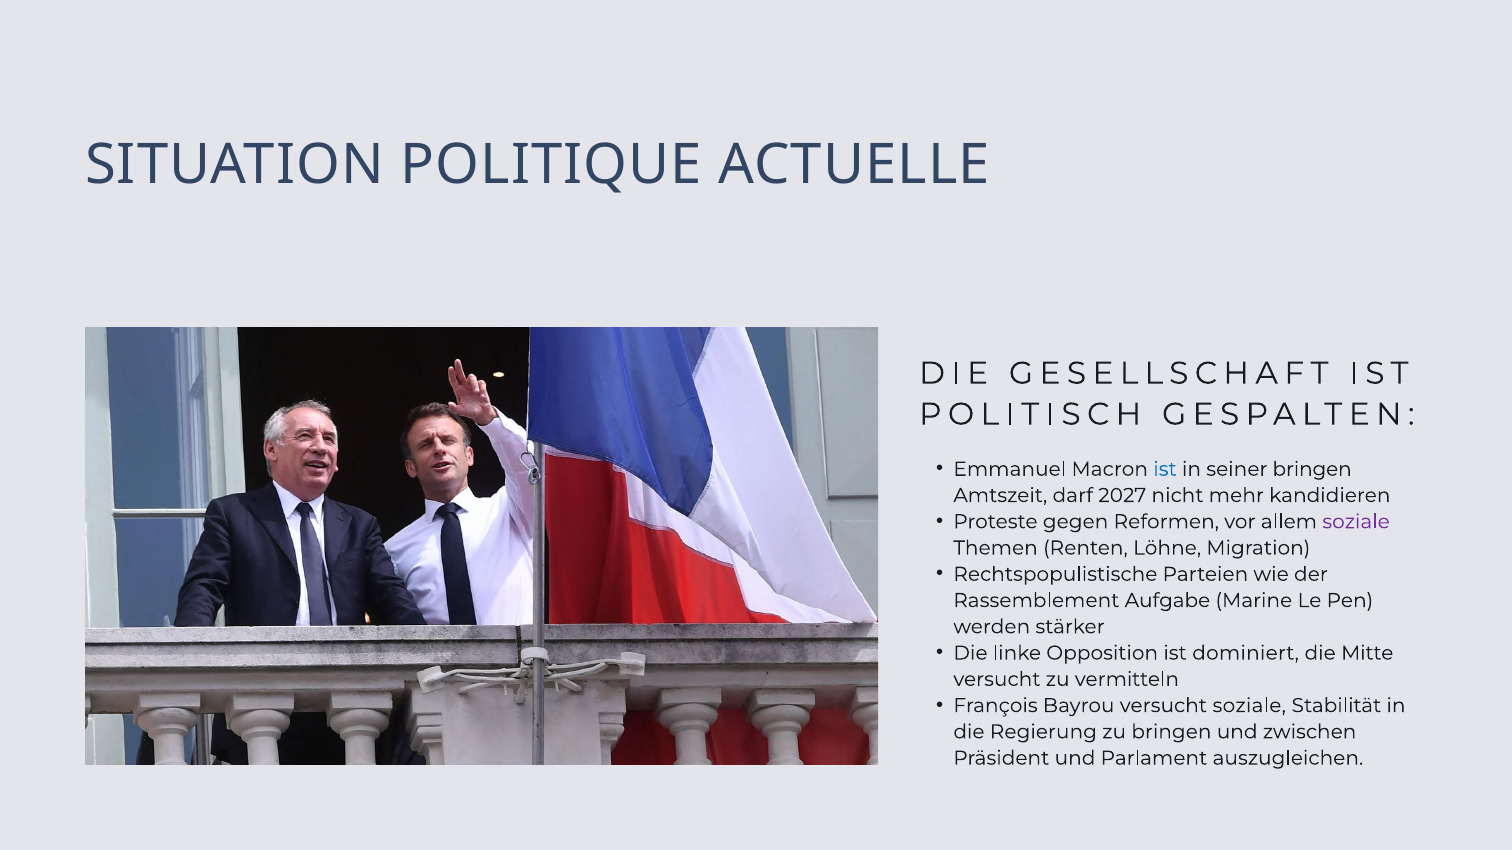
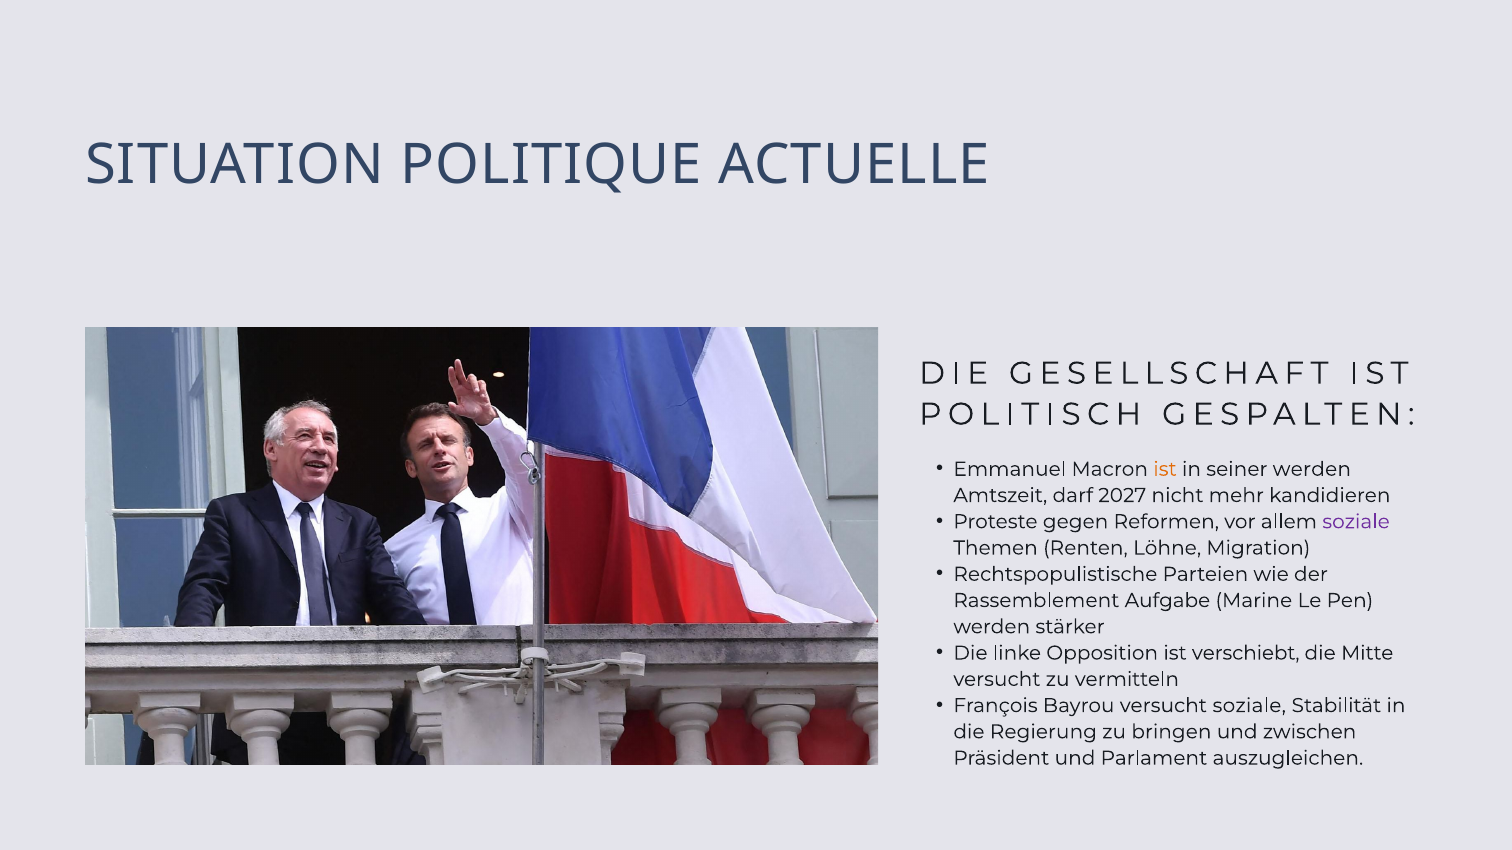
ist colour: blue -> orange (1165, 469)
seiner bringen: bringen -> werden (1312, 469)
dominiert: dominiert -> verschiebt (1246, 653)
